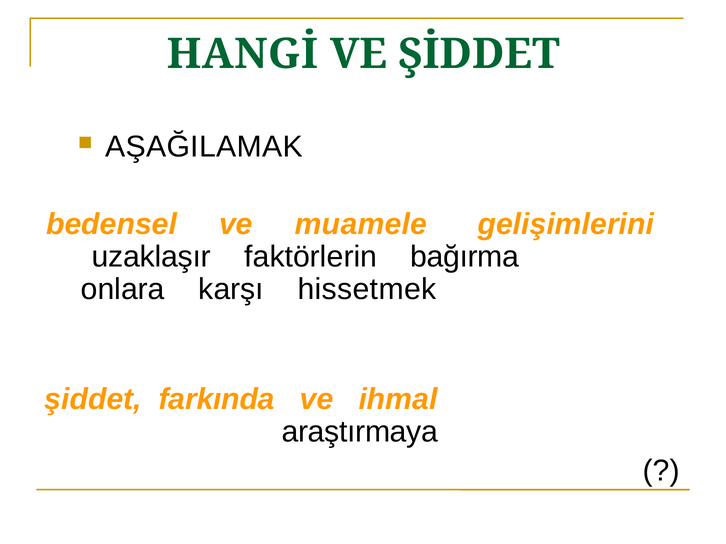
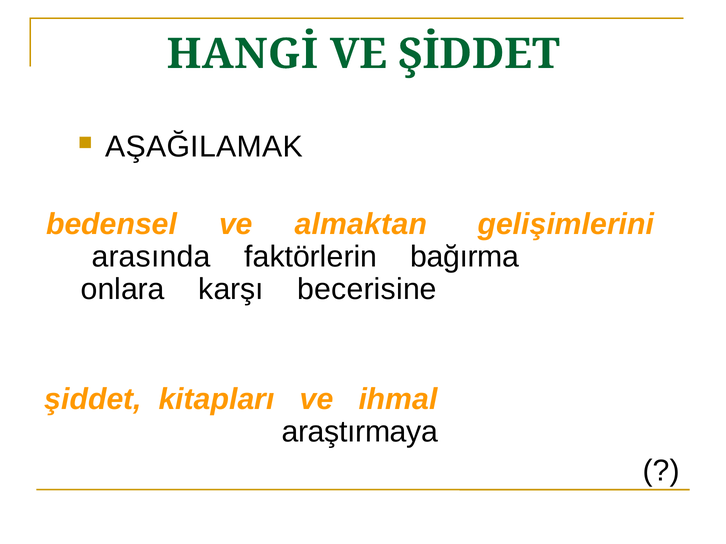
muamele: muamele -> almaktan (361, 224)
uzaklaşır: uzaklaşır -> arasında (151, 257)
hissetmek: hissetmek -> becerisine (367, 290)
farkında: farkında -> kitapları (217, 400)
